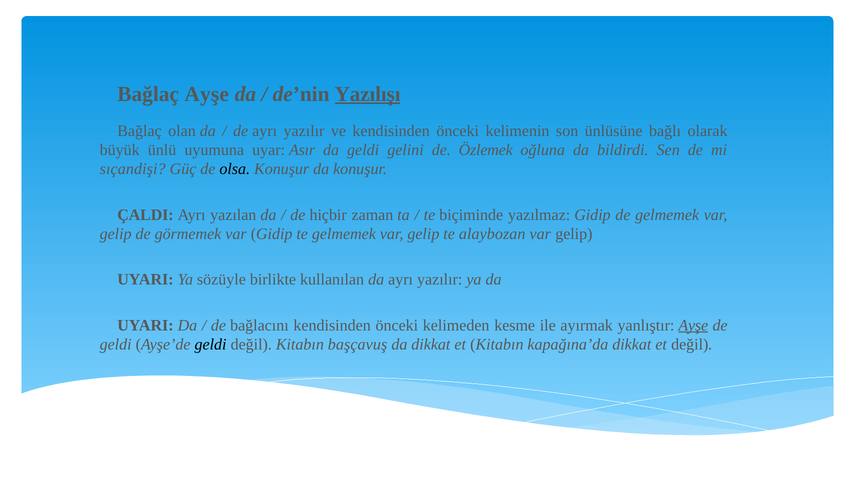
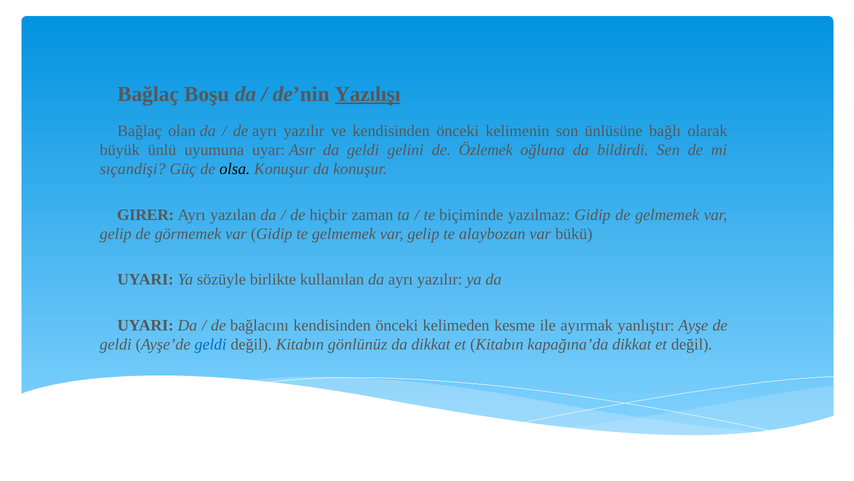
Bağlaç Ayşe: Ayşe -> Boşu (207, 94)
ÇALDI: ÇALDI -> GIRER (146, 215)
gelip: gelip -> bükü (574, 234)
Ayşe underline: present -> none (693, 325)
geldi colour: black -> blue (211, 344)
başçavuş: başçavuş -> gönlünüz (358, 344)
